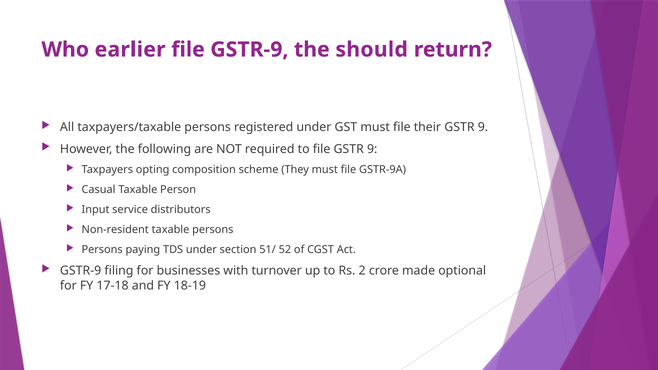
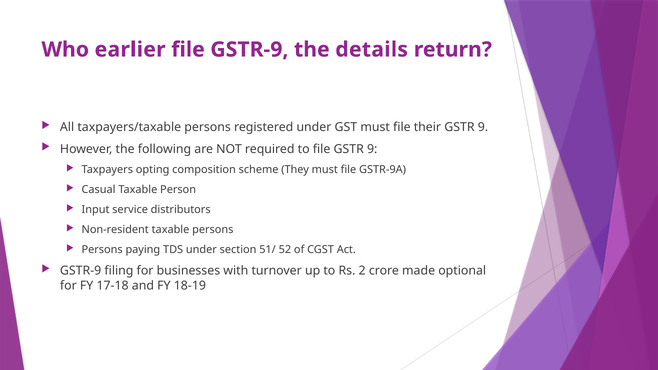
should: should -> details (372, 50)
